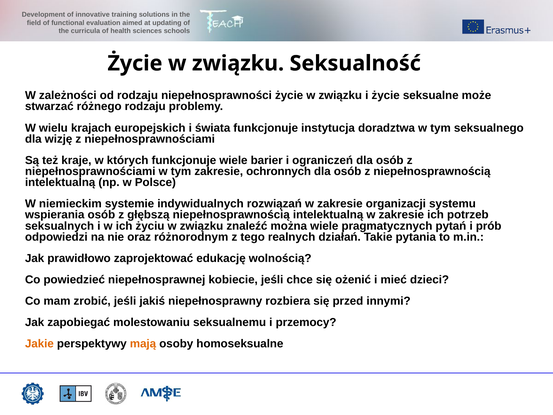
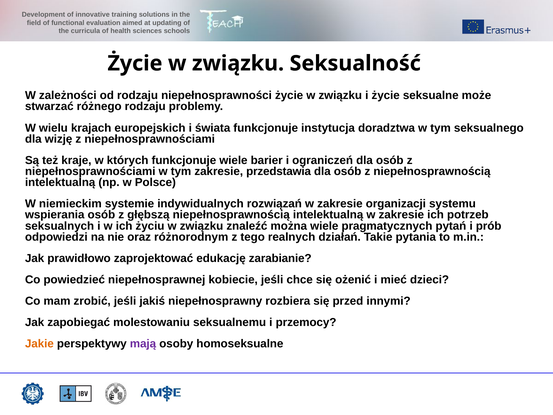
ochronnych: ochronnych -> przedstawia (279, 171)
wolnością: wolnością -> zarabianie (280, 258)
mają colour: orange -> purple (143, 344)
